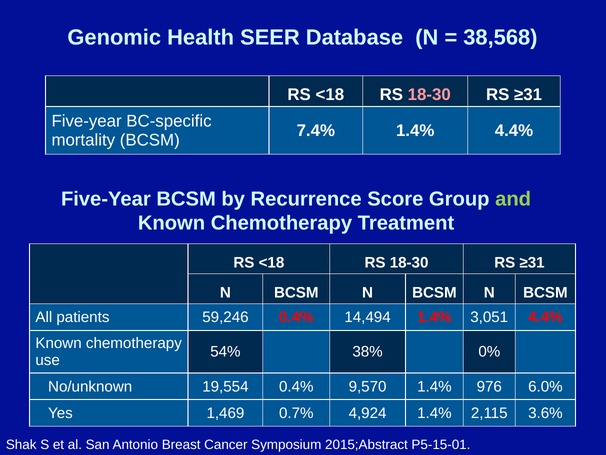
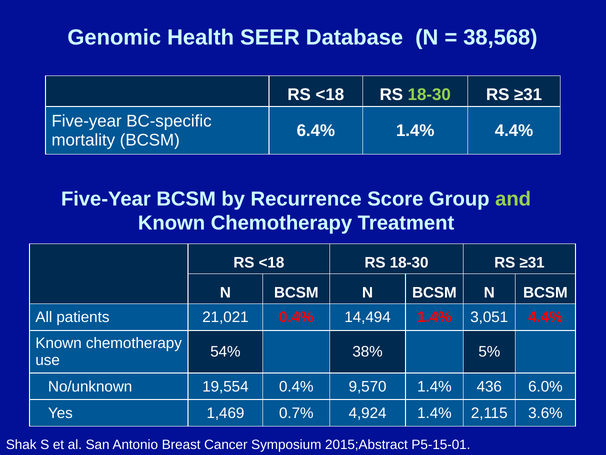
18-30 colour: pink -> light green (429, 94)
7.4%: 7.4% -> 6.4% (316, 131)
59,246: 59,246 -> 21,021 (225, 317)
0%: 0% -> 5% (489, 352)
976: 976 -> 436 (489, 386)
